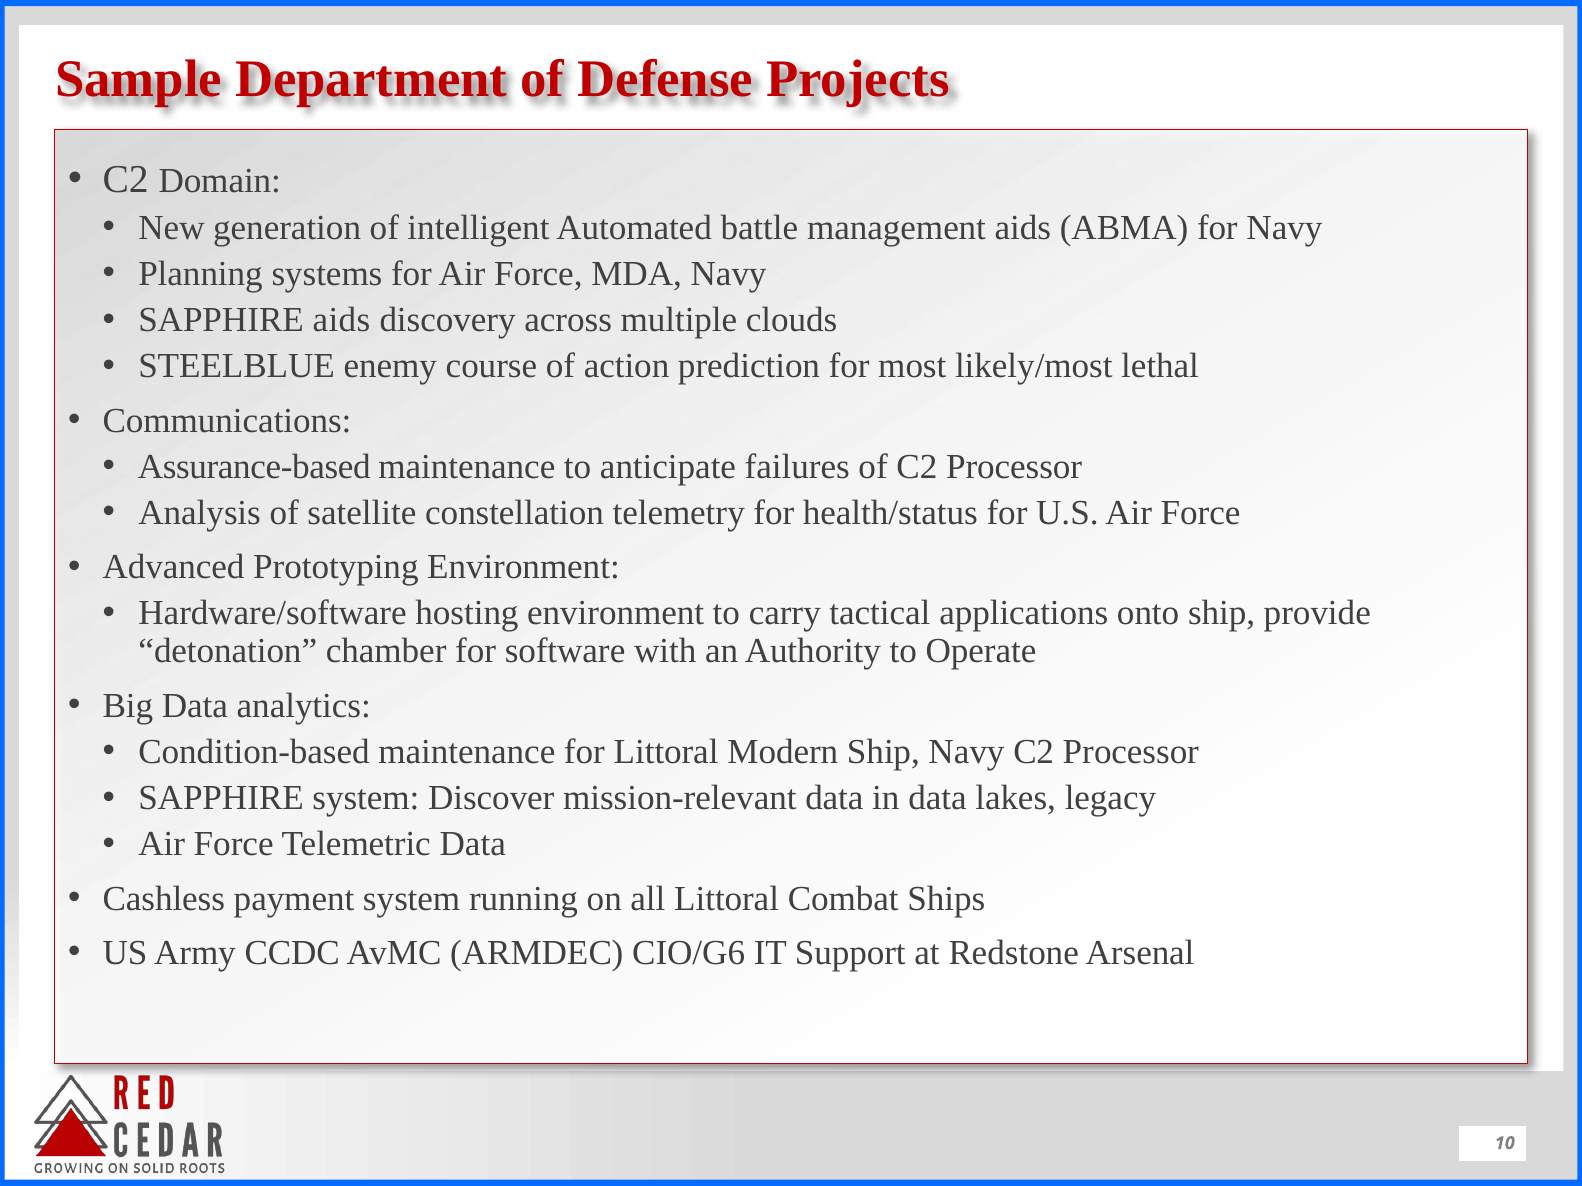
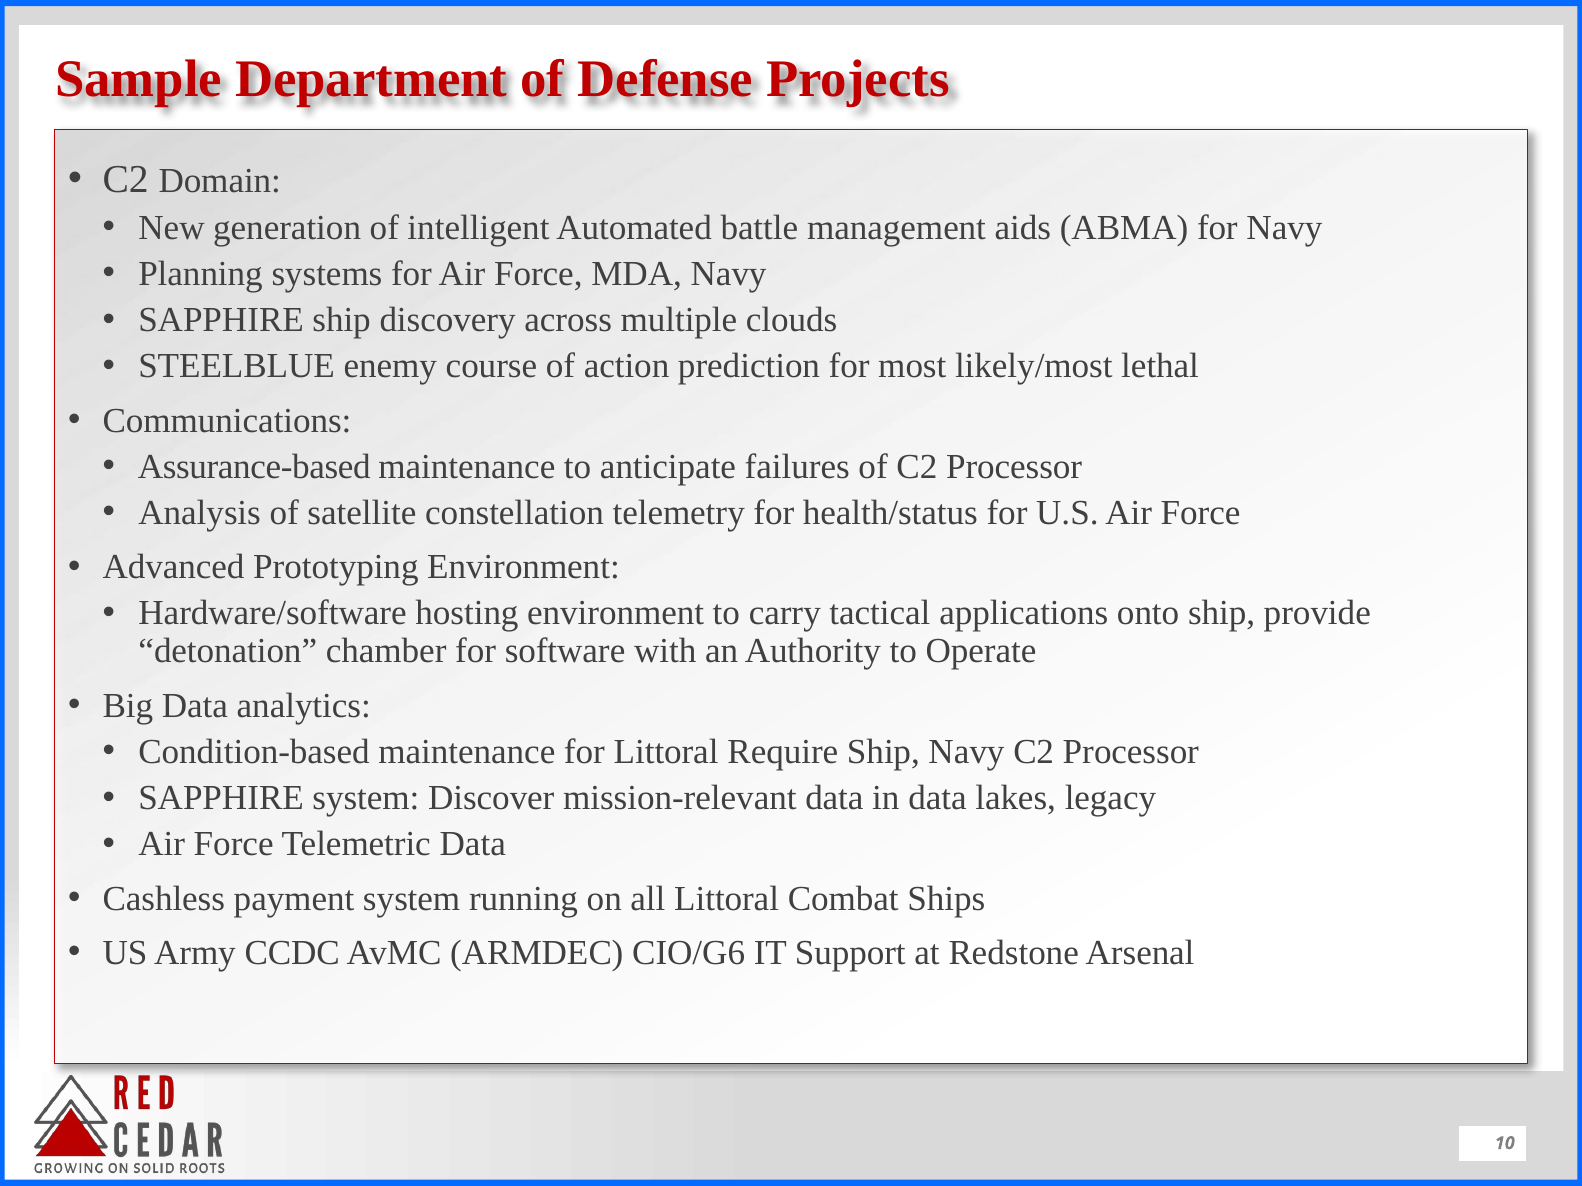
SAPPHIRE aids: aids -> ship (342, 320)
Modern: Modern -> Require (783, 752)
